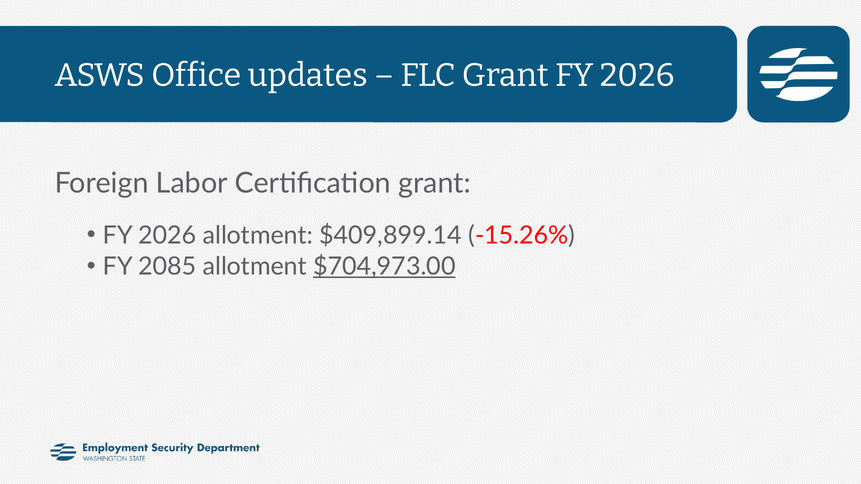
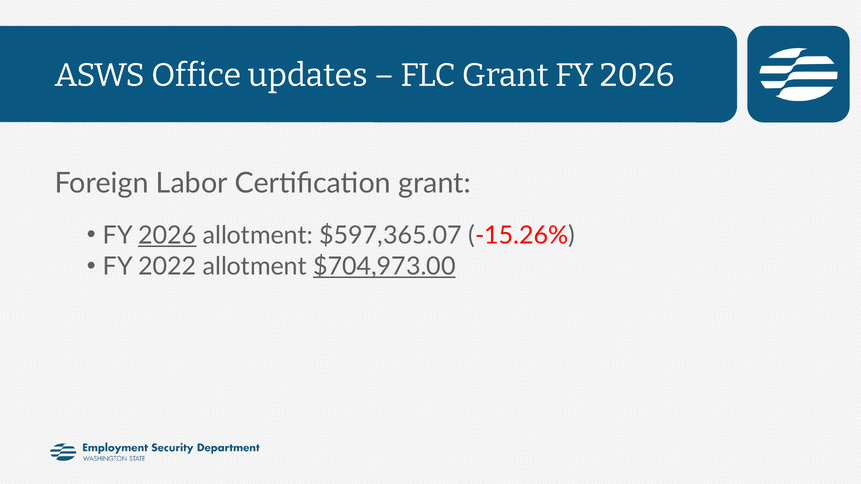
2026 underline: none -> present (167, 236)
$409,899.14: $409,899.14 -> $597,365.07 (391, 236)
2085: 2085 -> 2022 (167, 267)
